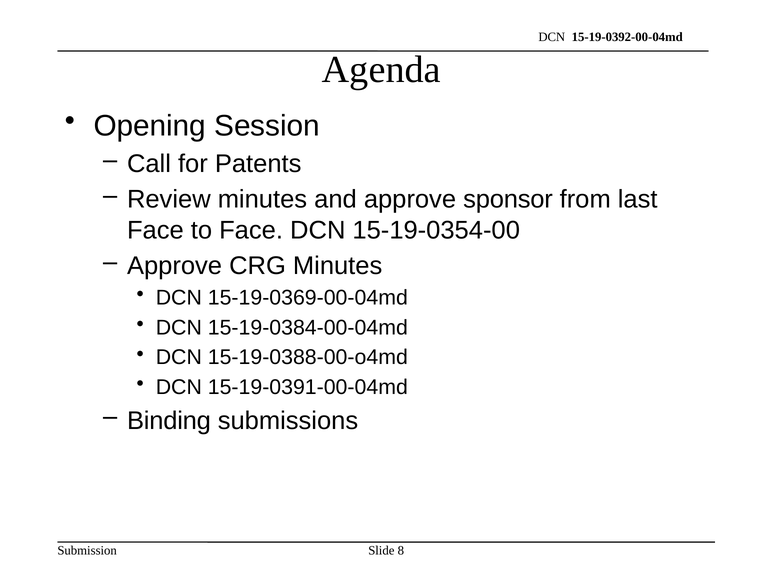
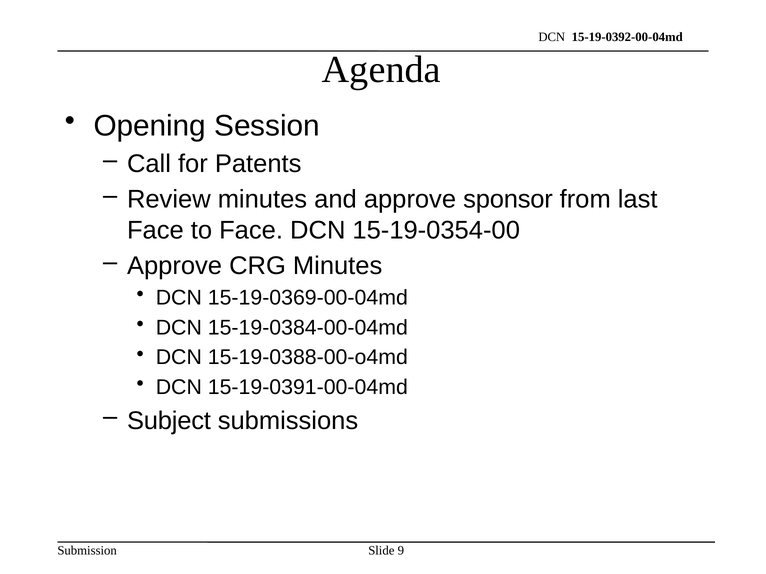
Binding: Binding -> Subject (169, 421)
8: 8 -> 9 (401, 551)
